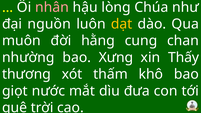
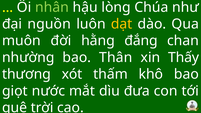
nhân colour: pink -> light green (52, 7)
cung: cung -> đắng (141, 41)
Xưng: Xưng -> Thân (116, 57)
